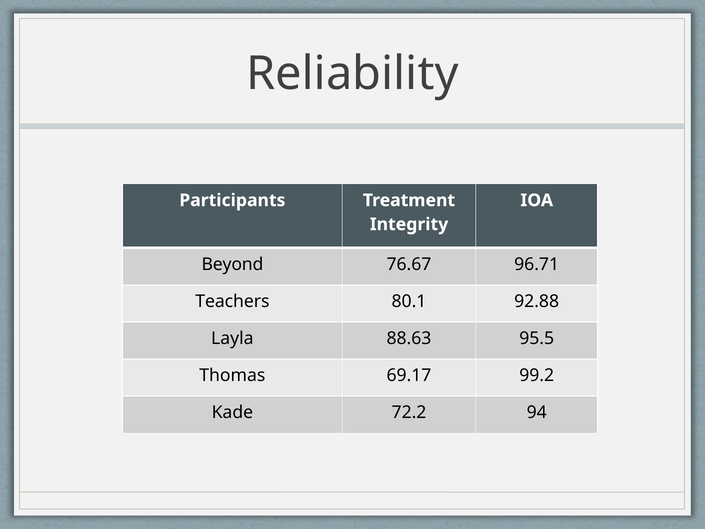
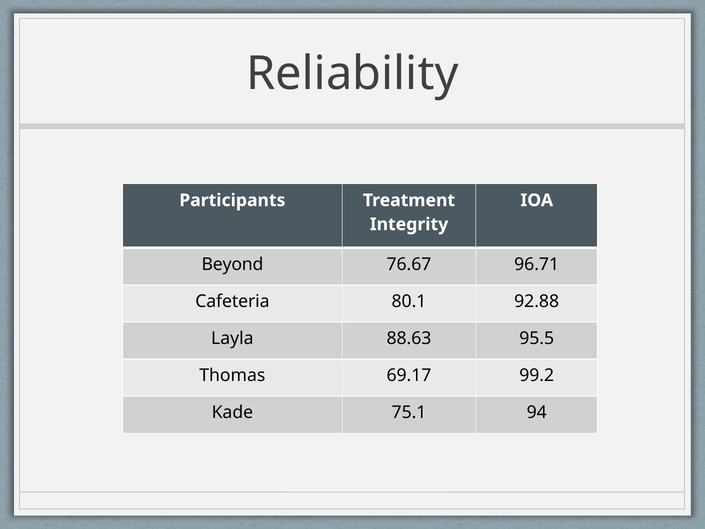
Teachers: Teachers -> Cafeteria (232, 301)
72.2: 72.2 -> 75.1 (409, 412)
